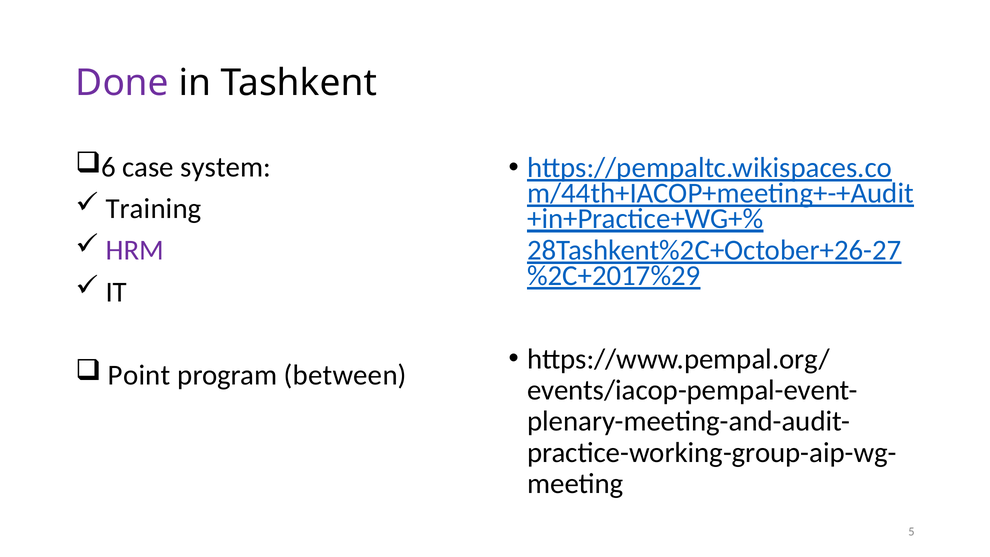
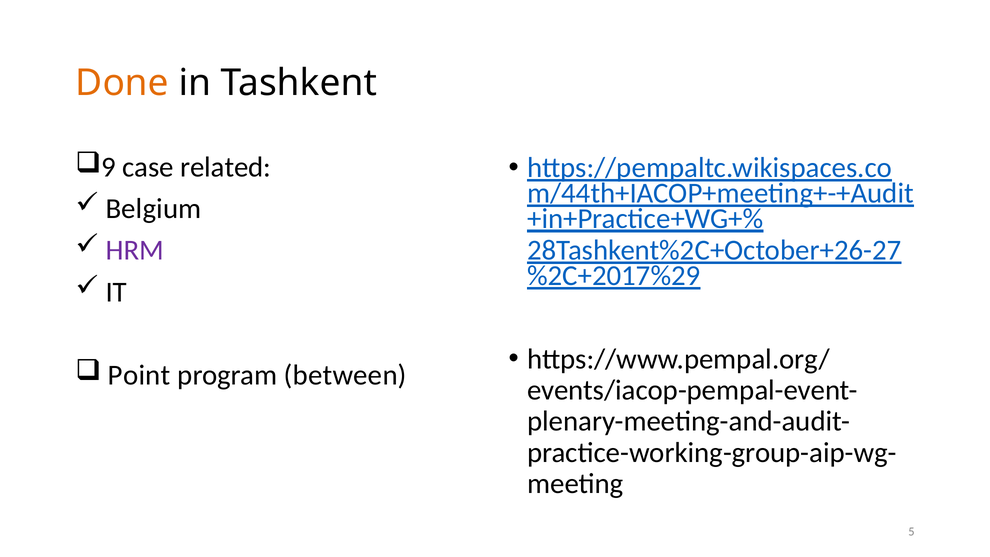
Done colour: purple -> orange (122, 83)
6: 6 -> 9 (109, 167)
system: system -> related (226, 167)
Training: Training -> Belgium (154, 209)
